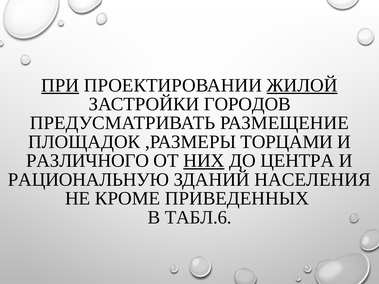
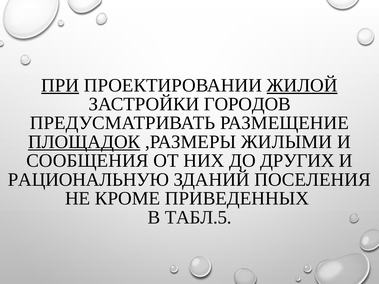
ПЛОЩАДОК underline: none -> present (84, 142)
ТОРЦАМИ: ТОРЦАМИ -> ЖИЛЫМИ (286, 142)
РАЗЛИЧНОГО: РАЗЛИЧНОГО -> СООБЩЕНИЯ (87, 161)
НИХ underline: present -> none (204, 161)
ЦЕНТРА: ЦЕНТРА -> ДРУГИХ (297, 161)
НАСЕЛЕНИЯ: НАСЕЛЕНИЯ -> ПОСЕЛЕНИЯ (313, 180)
ТАБЛ.6: ТАБЛ.6 -> ТАБЛ.5 (198, 217)
